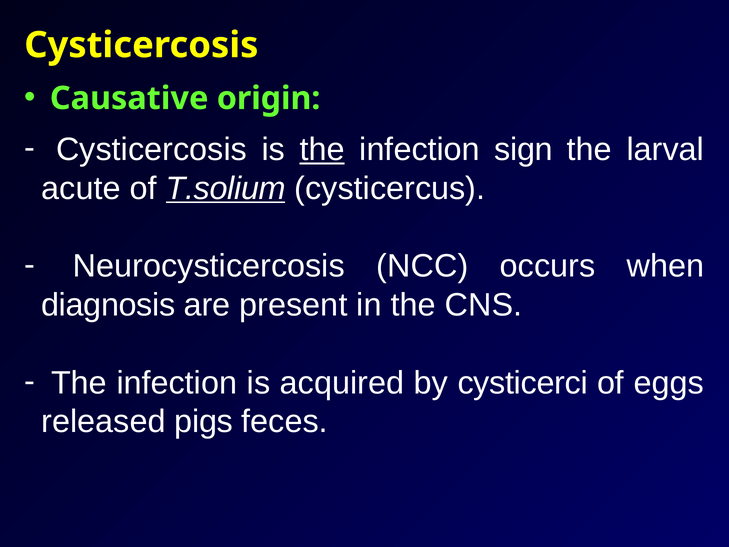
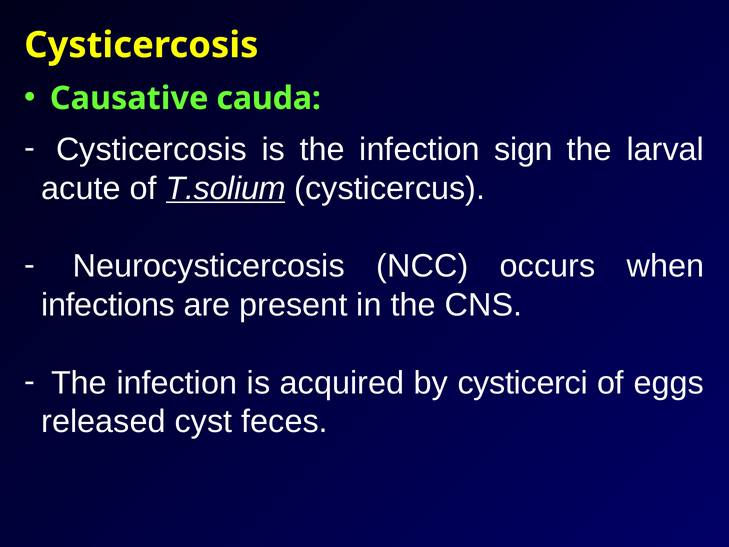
origin: origin -> cauda (269, 98)
the underline: present -> none (322, 149)
diagnosis: diagnosis -> infections (108, 305)
pigs: pigs -> cyst (204, 422)
